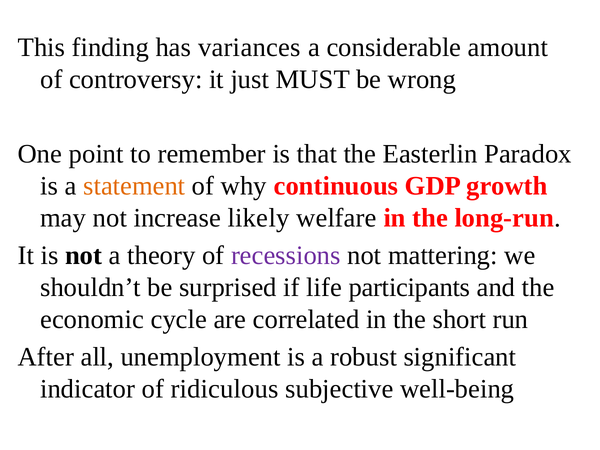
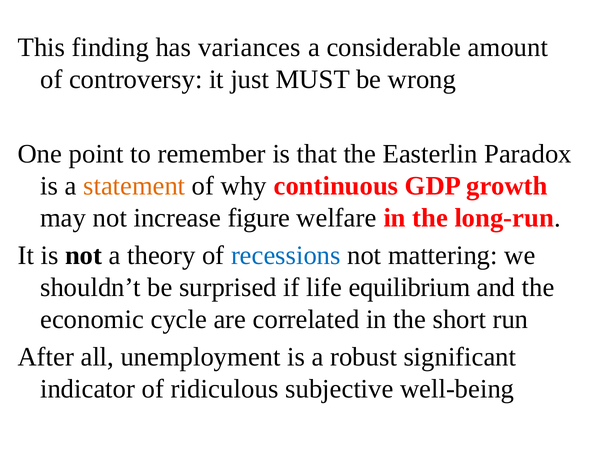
likely: likely -> figure (259, 218)
recessions colour: purple -> blue (286, 255)
participants: participants -> equilibrium (409, 287)
